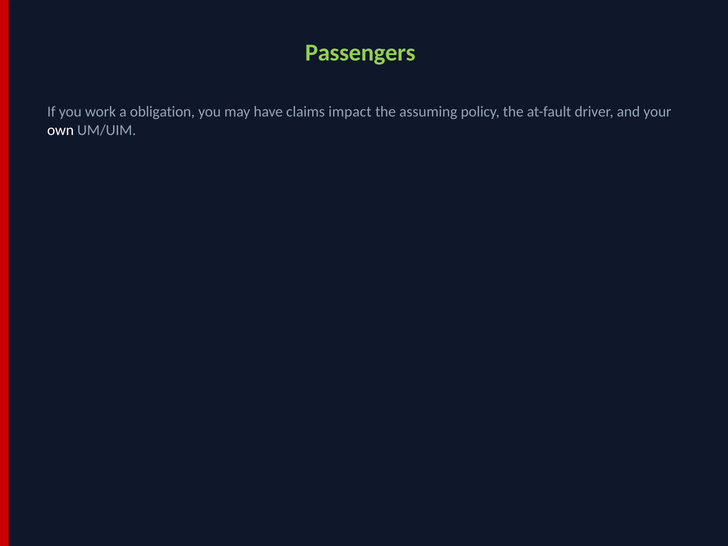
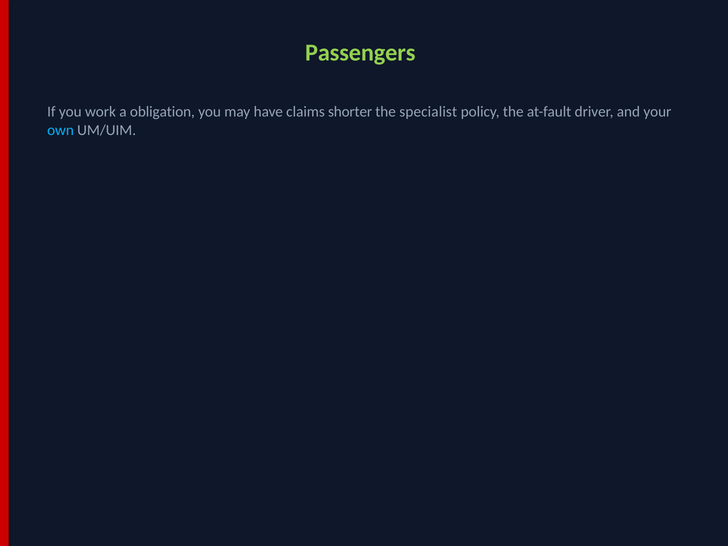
impact: impact -> shorter (350, 112)
assuming: assuming -> specialist (428, 112)
own colour: white -> light blue (61, 130)
